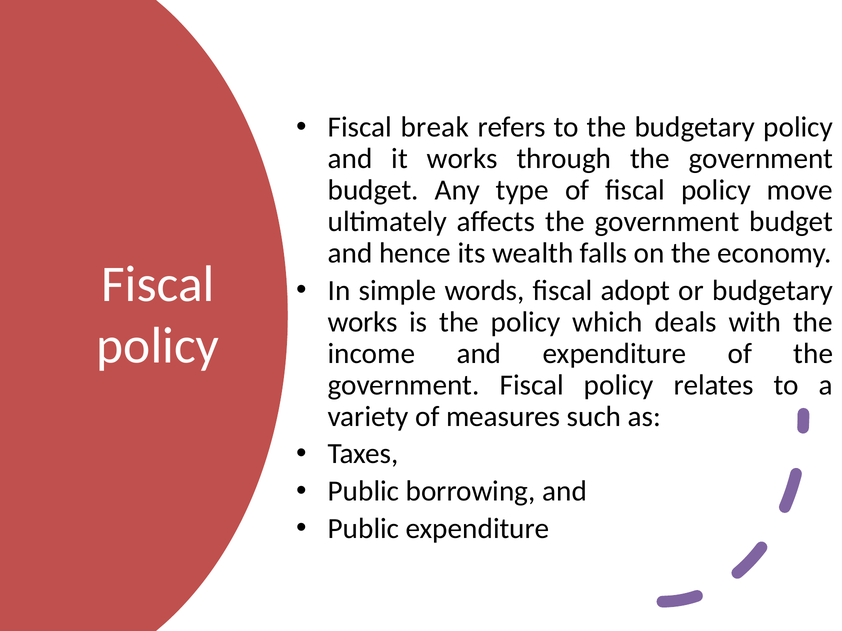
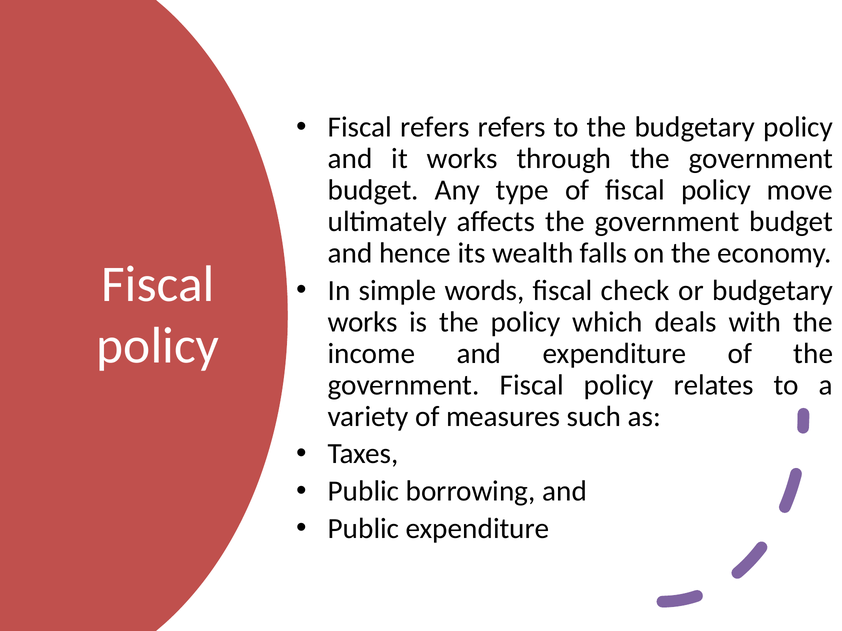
Fiscal break: break -> refers (435, 127)
adopt: adopt -> check (635, 291)
